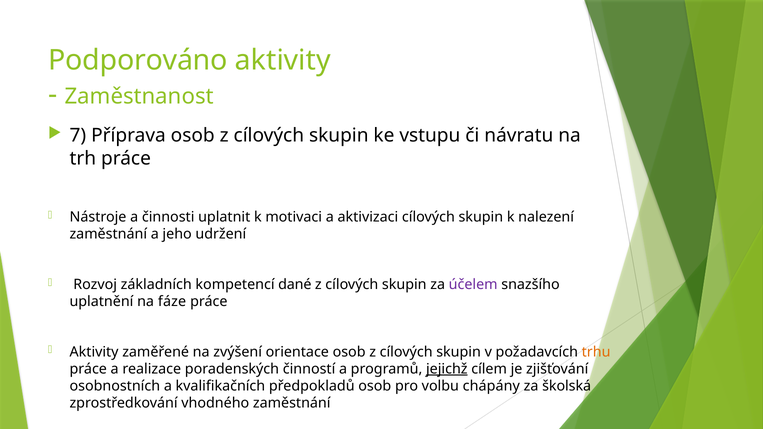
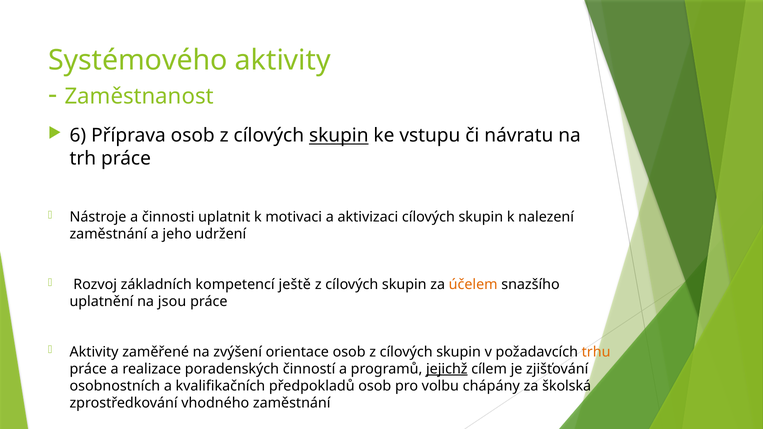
Podporováno: Podporováno -> Systémového (138, 60)
7: 7 -> 6 (78, 136)
skupin underline: none -> present (339, 136)
dané: dané -> ještě (295, 285)
účelem colour: purple -> orange (473, 285)
fáze: fáze -> jsou (172, 302)
